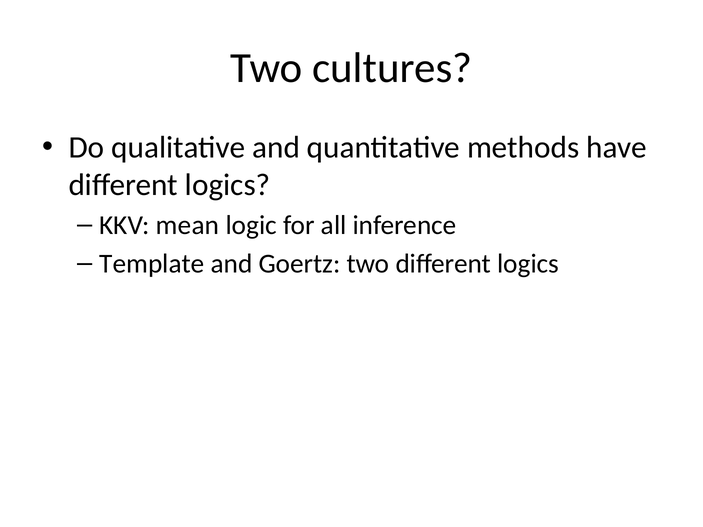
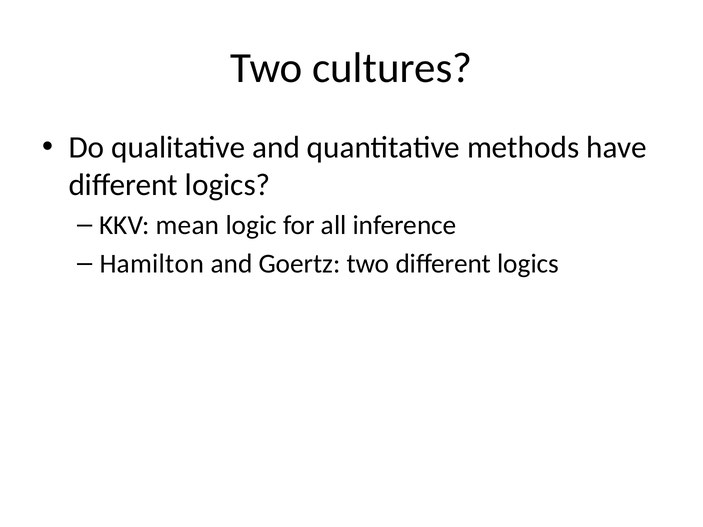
Template: Template -> Hamilton (152, 264)
